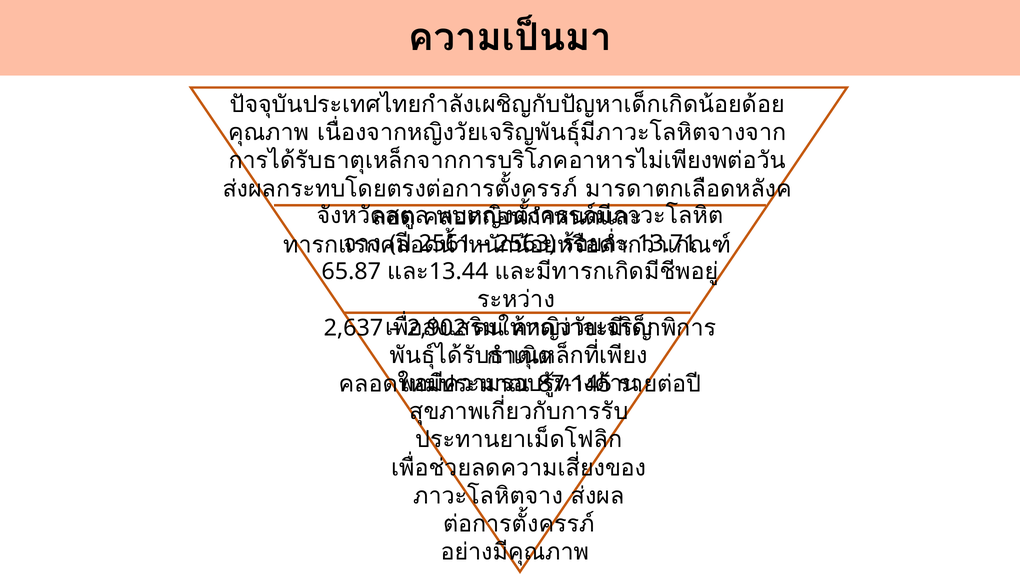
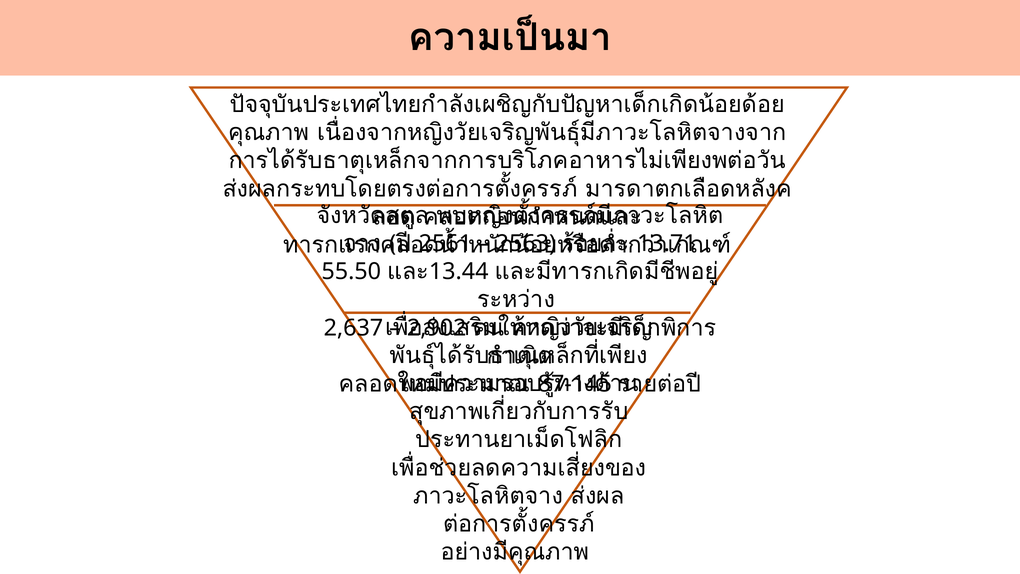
65.87: 65.87 -> 55.50 (351, 272)
